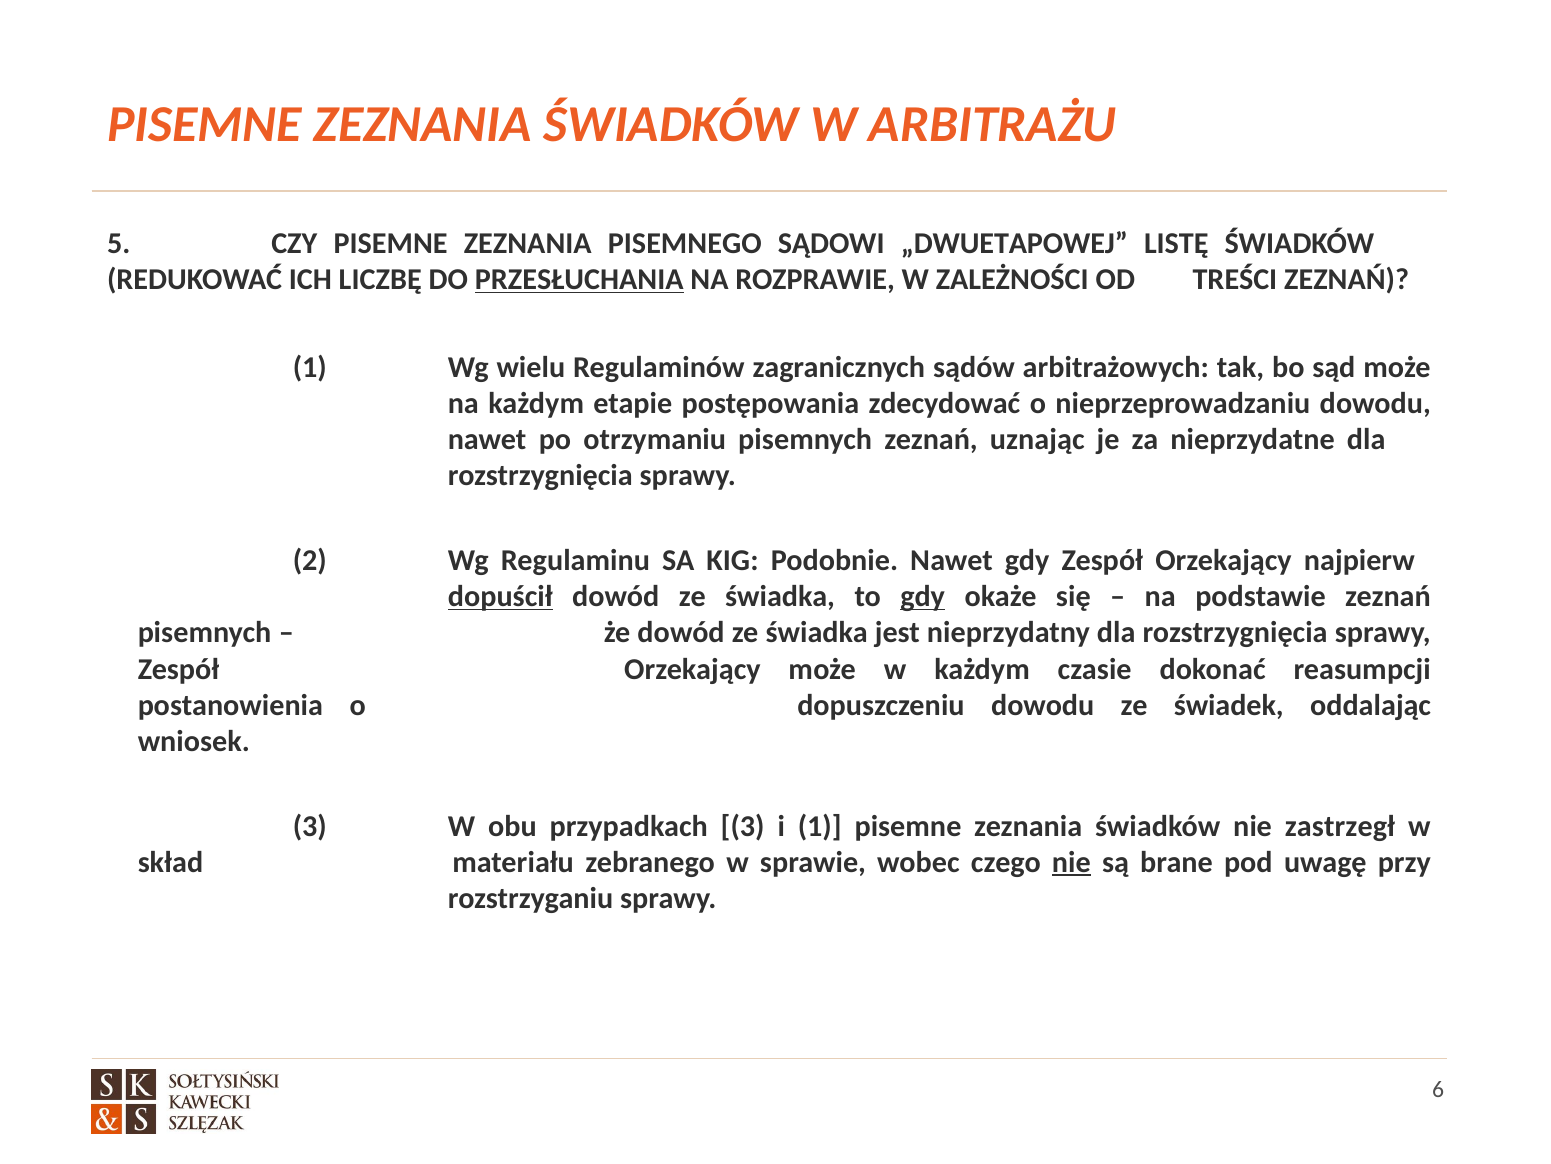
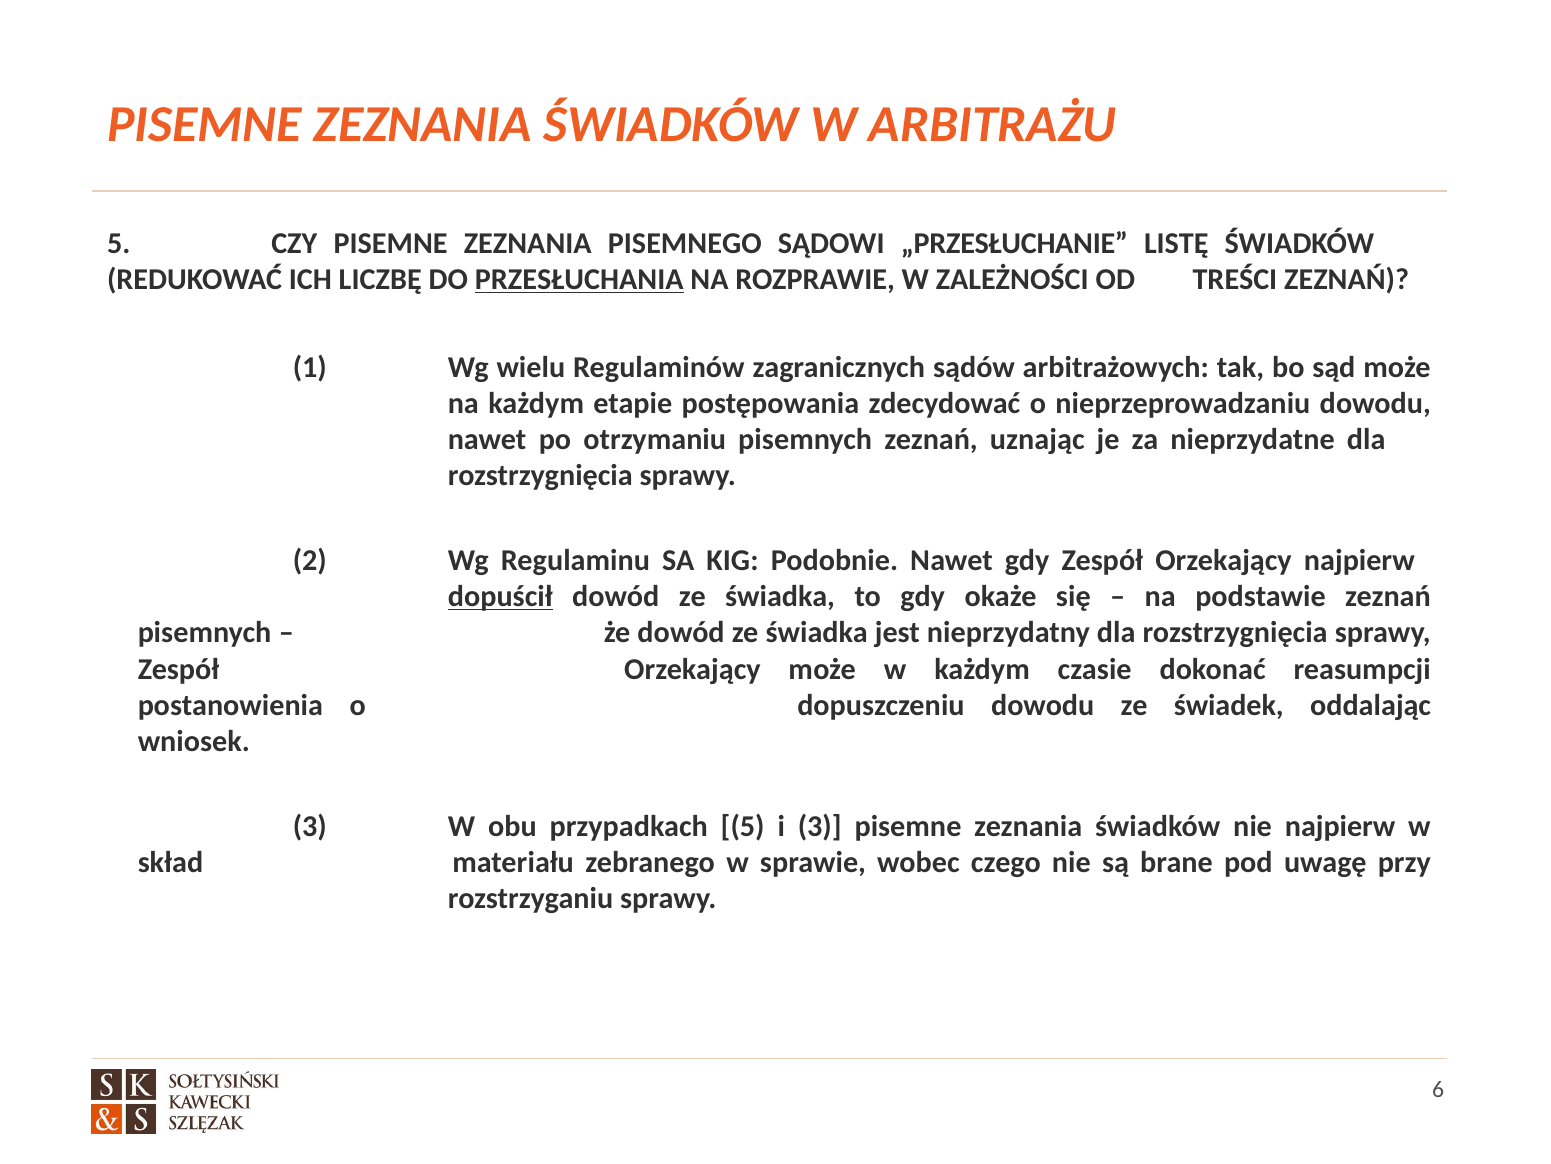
„DWUETAPOWEJ: „DWUETAPOWEJ -> „PRZESŁUCHANIE (1014, 243)
gdy underline: present -> none (923, 596)
przypadkach 3: 3 -> 5 (743, 826)
i 1: 1 -> 3 (820, 826)
nie zastrzegł: zastrzegł -> najpierw (1340, 826)
nie underline: present -> none (1071, 862)
